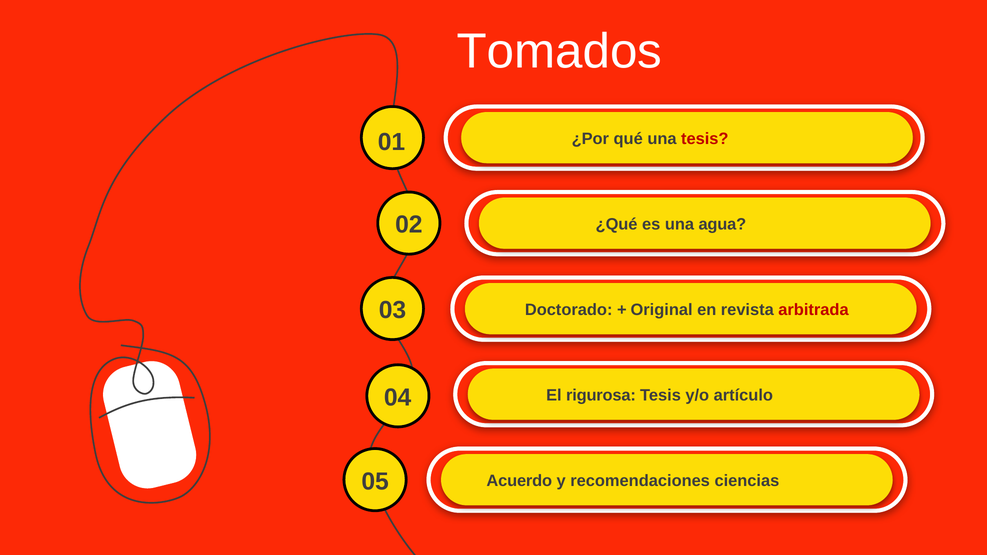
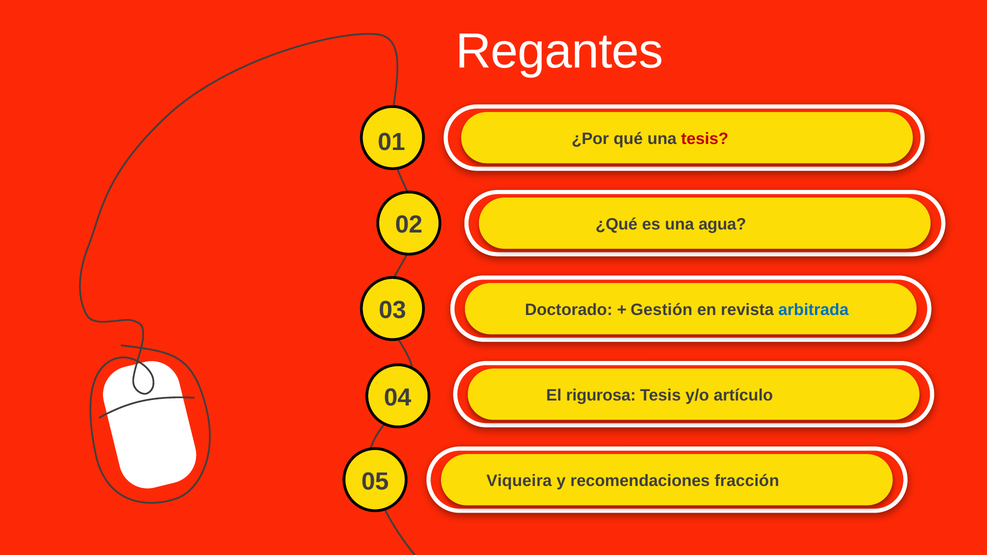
Tomados: Tomados -> Regantes (560, 51)
Original: Original -> Gestión (662, 310)
arbitrada colour: red -> blue (813, 310)
Acuerdo: Acuerdo -> Viqueira (519, 481)
ciencias: ciencias -> fracción (747, 481)
